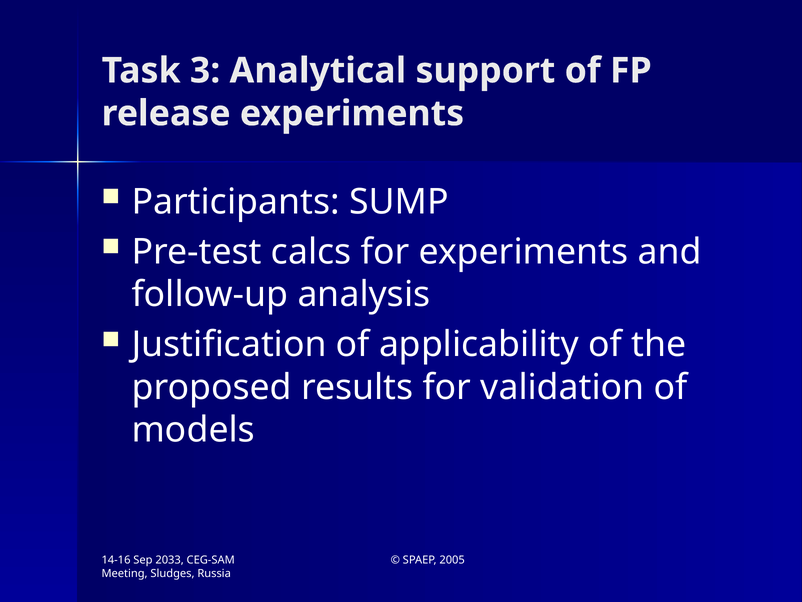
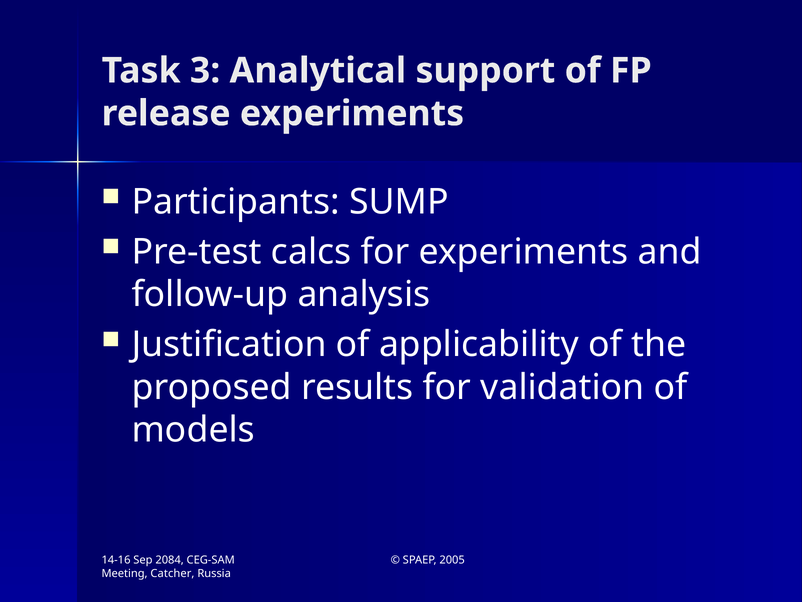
2033: 2033 -> 2084 (170, 560)
Sludges: Sludges -> Catcher (172, 573)
